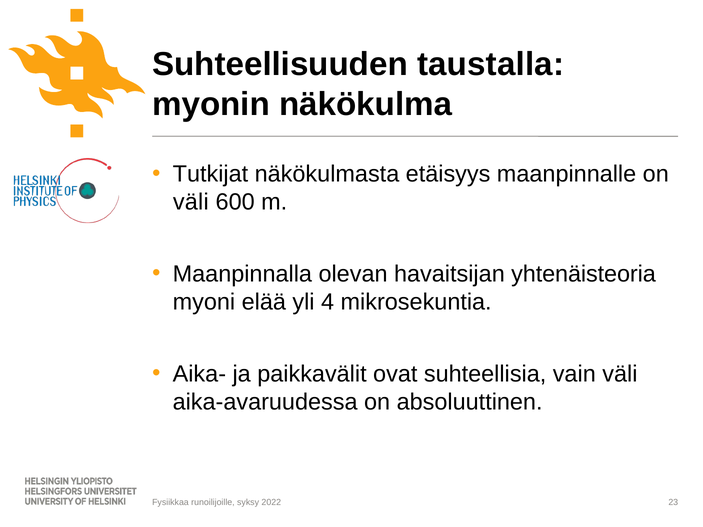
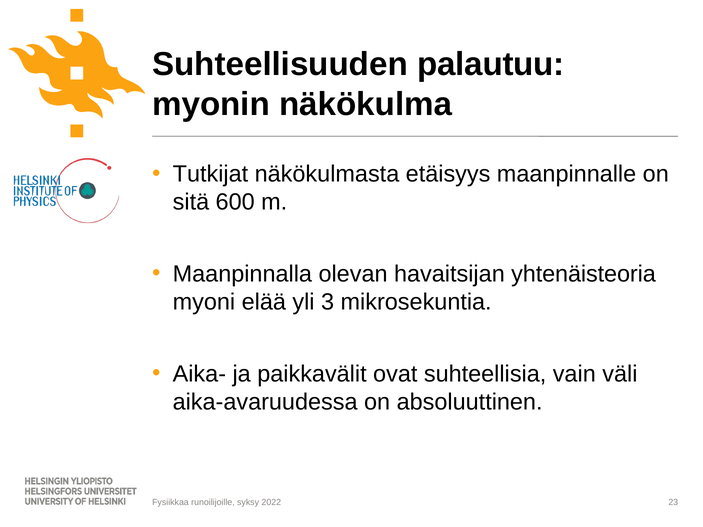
taustalla: taustalla -> palautuu (491, 64)
väli: väli -> sitä (191, 202)
4: 4 -> 3 (328, 302)
